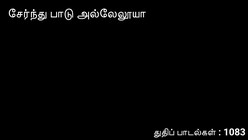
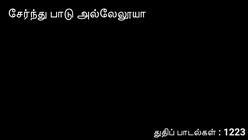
1083: 1083 -> 1223 (234, 132)
